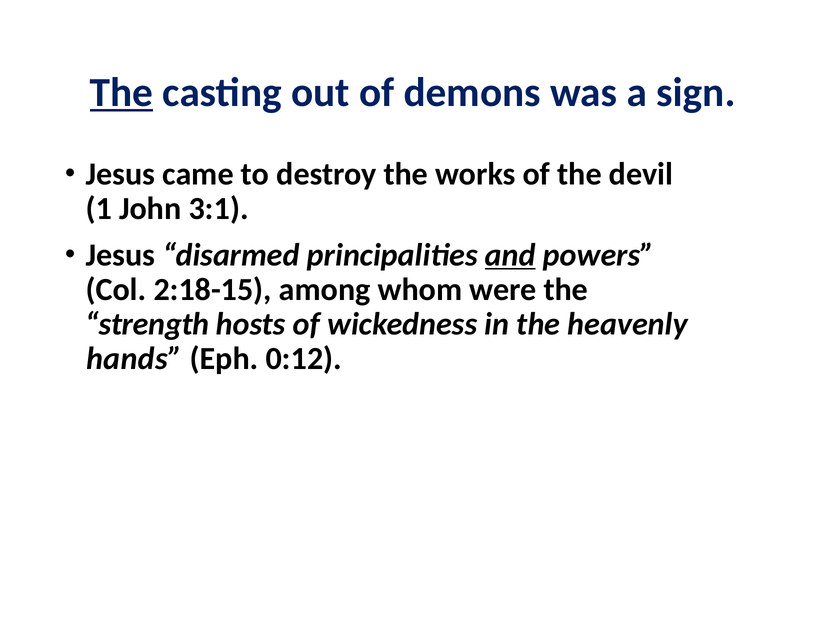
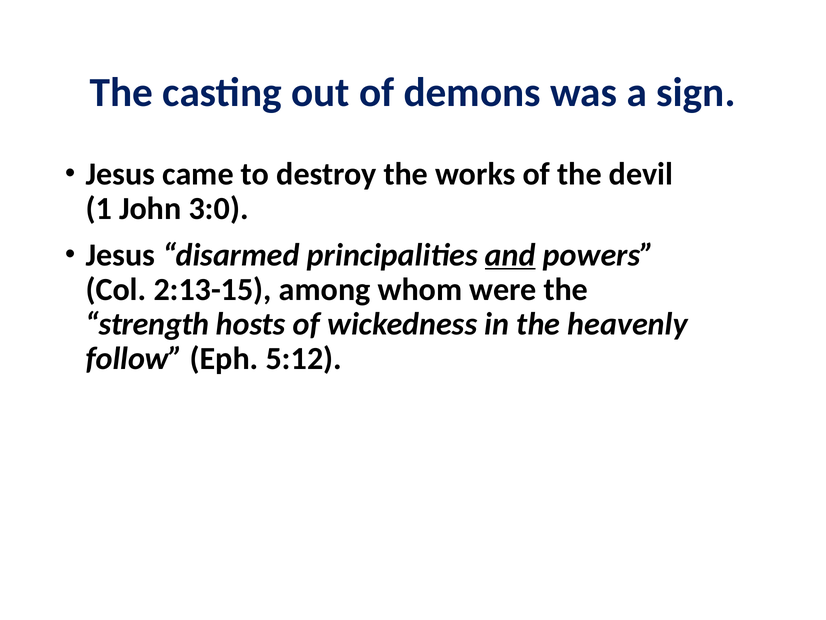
The underline: present -> none (121, 93)
3:1: 3:1 -> 3:0 (219, 209)
2:18-15: 2:18-15 -> 2:13-15 (213, 289)
hands: hands -> follow (134, 359)
0:12: 0:12 -> 5:12 (304, 359)
